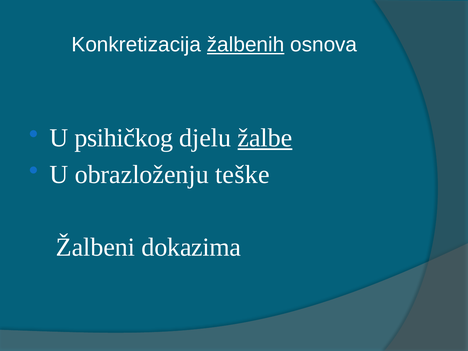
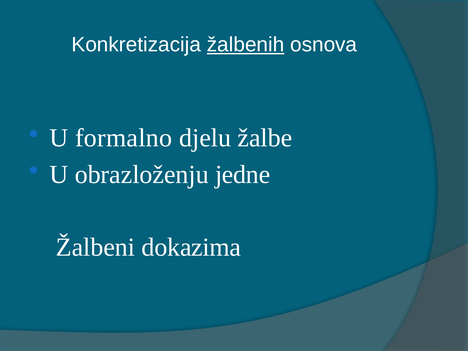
psihičkog: psihičkog -> formalno (124, 138)
žalbe underline: present -> none (265, 138)
teške: teške -> jedne (243, 174)
